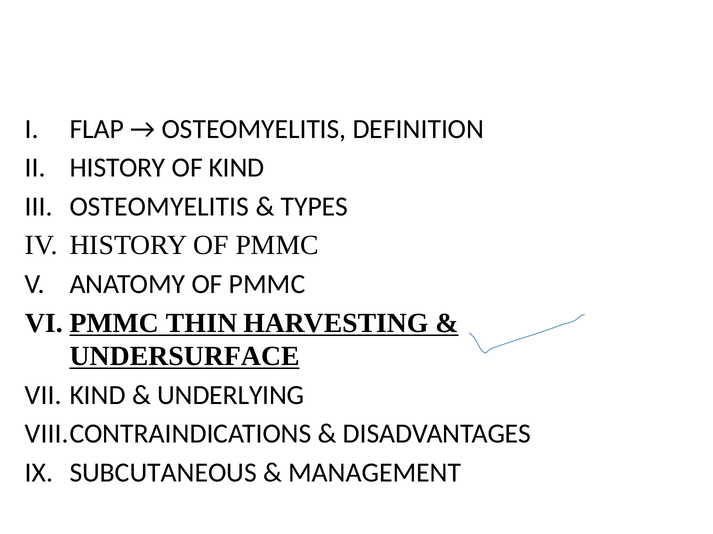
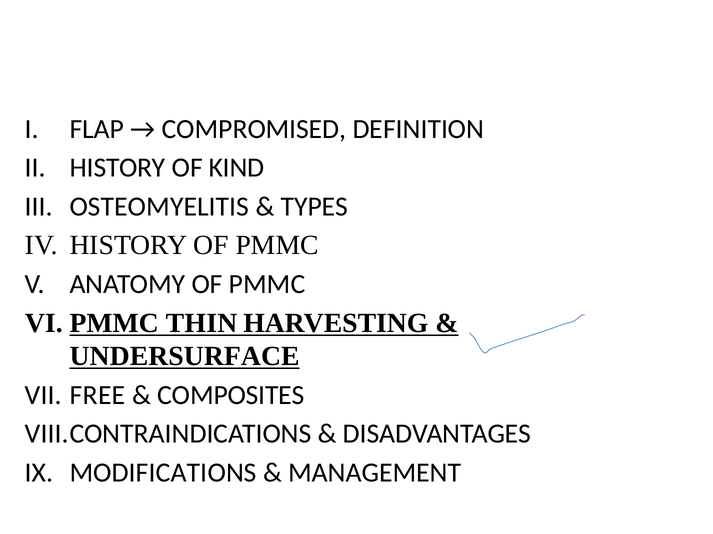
OSTEOMYELITIS: OSTEOMYELITIS -> COMPROMISED (254, 129)
KIND: KIND -> FREE (98, 395)
UNDERLYING: UNDERLYING -> COMPOSITES (231, 395)
SUBCUTANEOUS: SUBCUTANEOUS -> MODIFICATIONS (163, 473)
